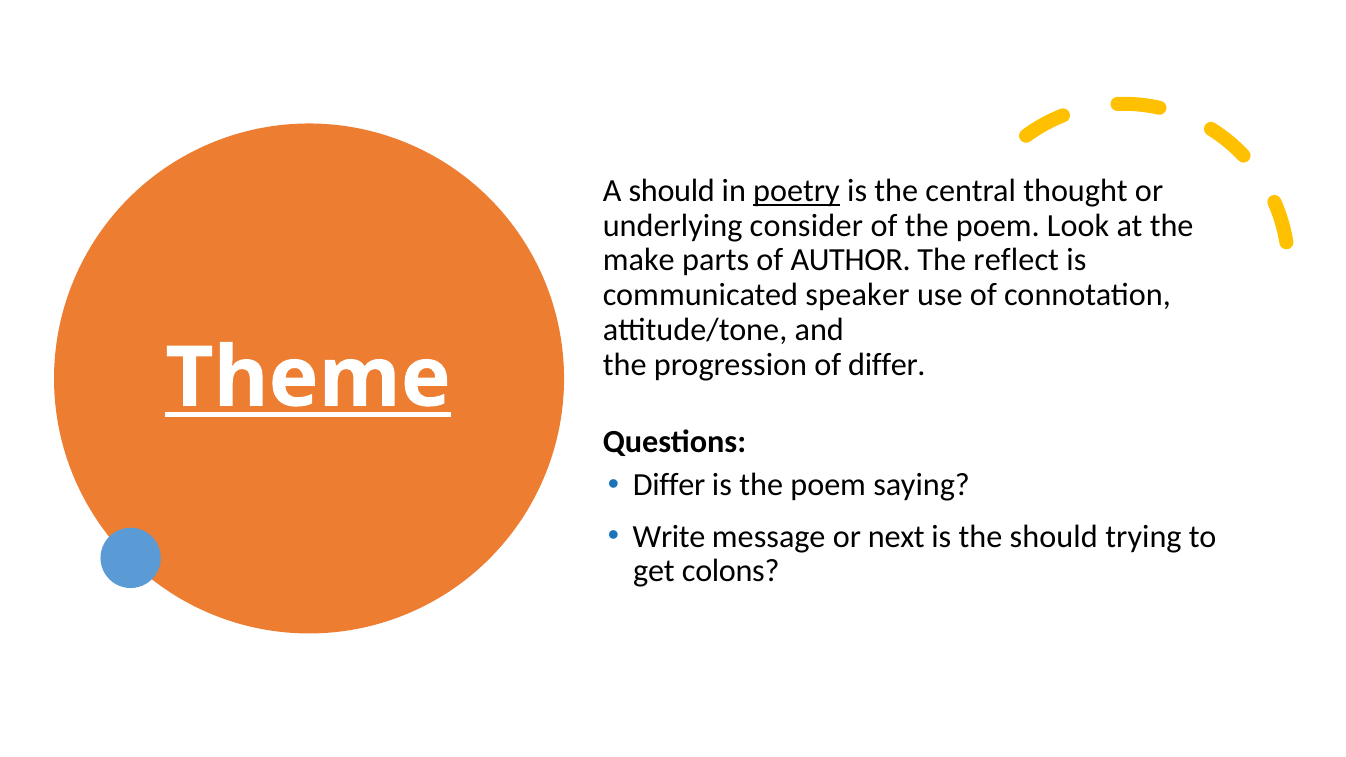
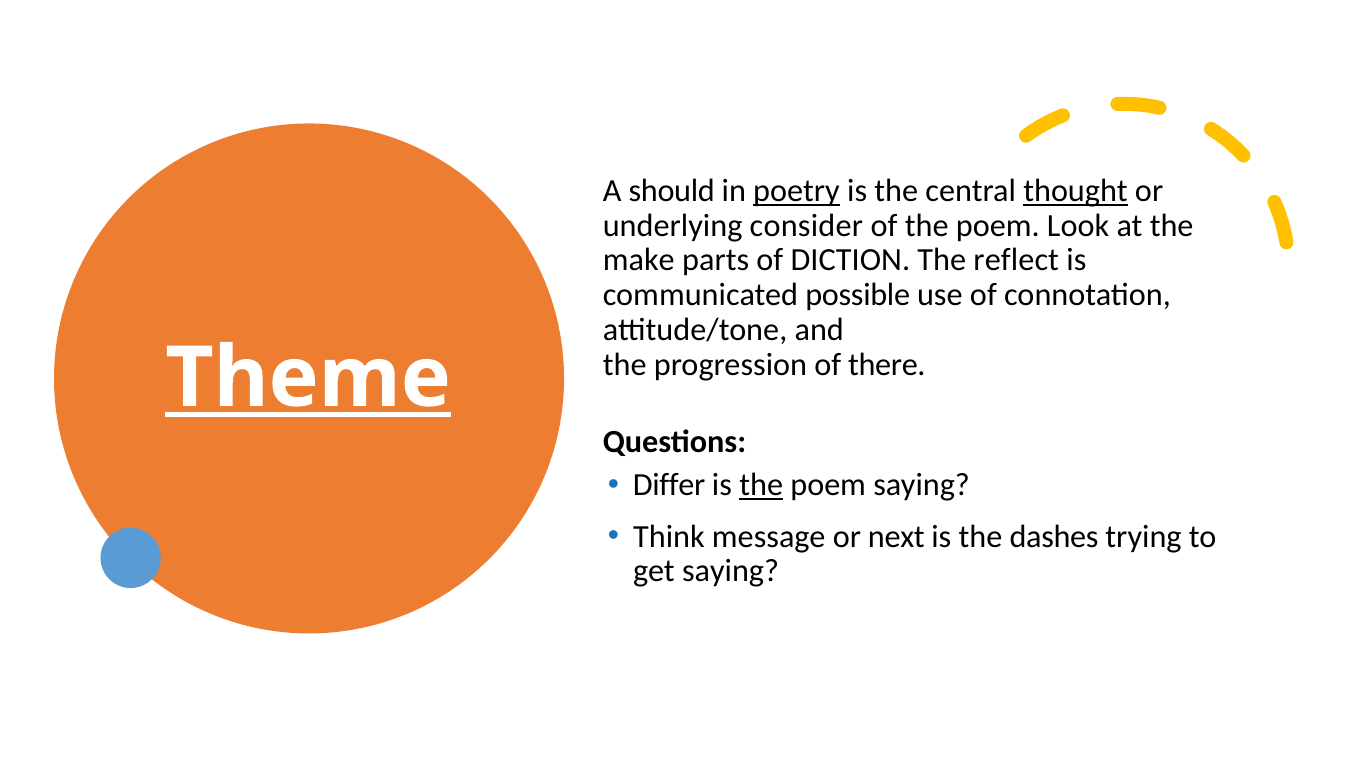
thought underline: none -> present (1076, 191)
AUTHOR: AUTHOR -> DICTION (850, 260)
speaker: speaker -> possible (858, 295)
of differ: differ -> there (887, 365)
the underline: none -> present (761, 485)
Write: Write -> Think (669, 537)
the should: should -> dashes (1054, 537)
get colons: colons -> saying (731, 571)
